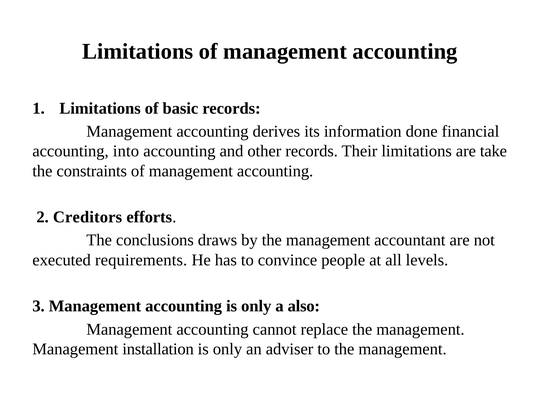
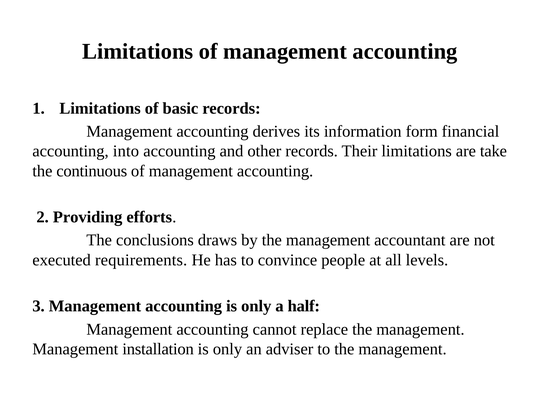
done: done -> form (422, 131)
constraints: constraints -> continuous (92, 171)
Creditors: Creditors -> Providing (88, 217)
also: also -> half (304, 306)
